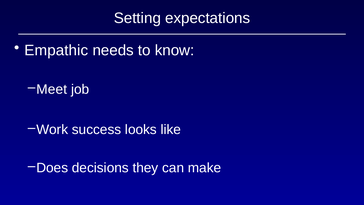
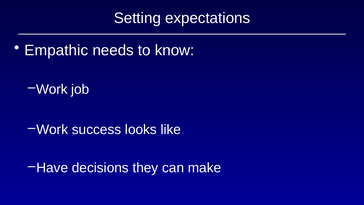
Meet: Meet -> Work (52, 89)
Does: Does -> Have (52, 168)
